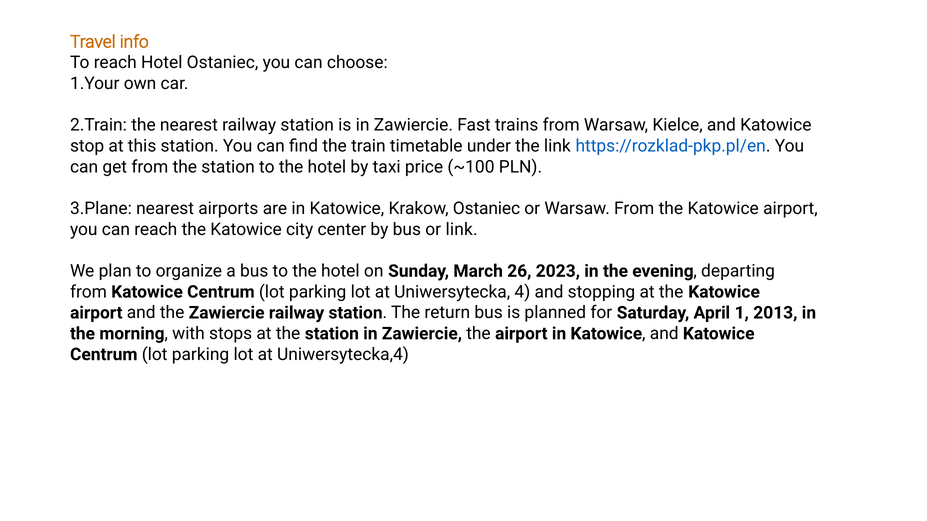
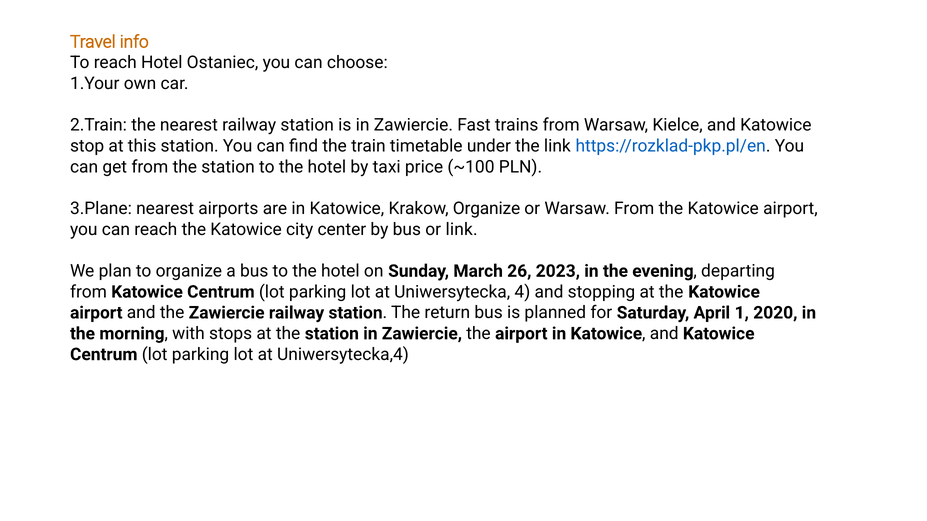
Krakow Ostaniec: Ostaniec -> Organize (487, 209)
2013: 2013 -> 2020 (775, 313)
